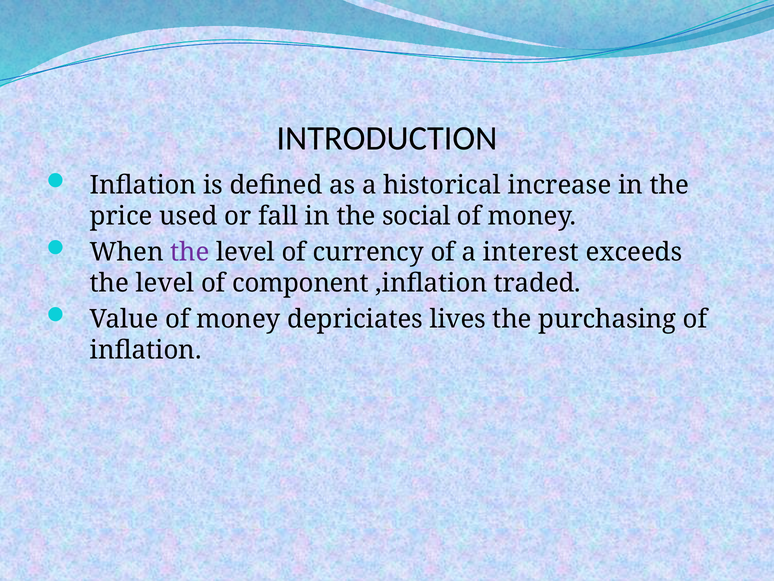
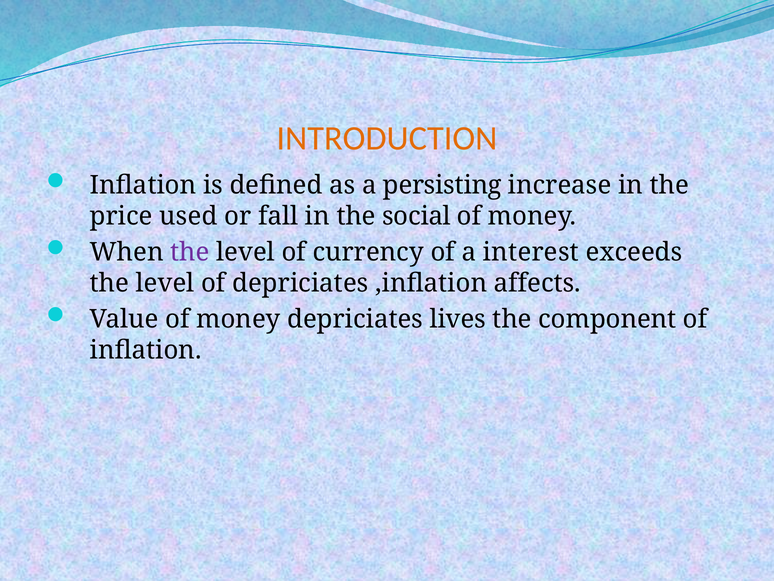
INTRODUCTION colour: black -> orange (387, 138)
historical: historical -> persisting (442, 185)
of component: component -> depriciates (300, 283)
traded: traded -> affects (537, 283)
purchasing: purchasing -> component (607, 319)
